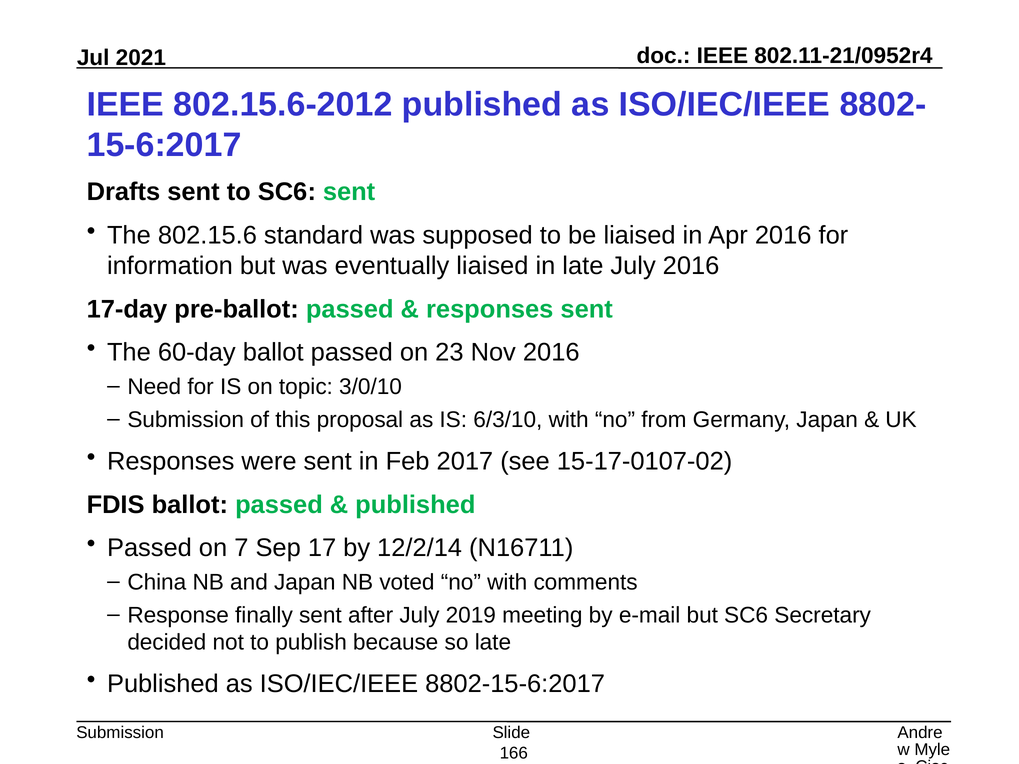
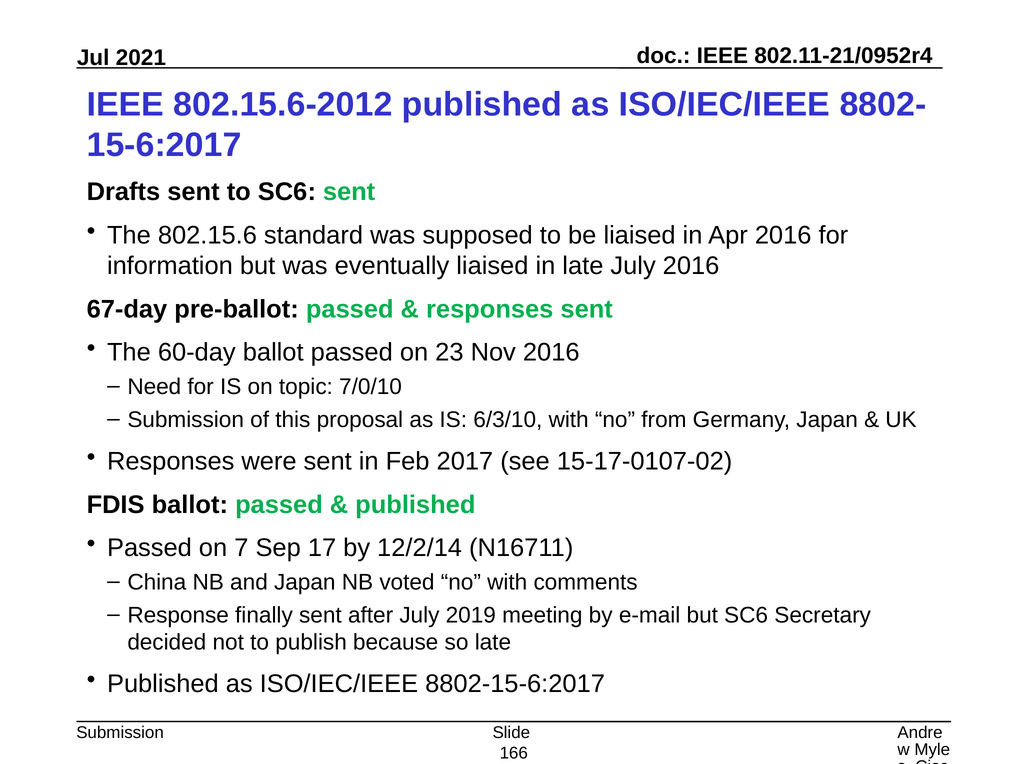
17-day: 17-day -> 67-day (127, 309)
3/0/10: 3/0/10 -> 7/0/10 (371, 387)
